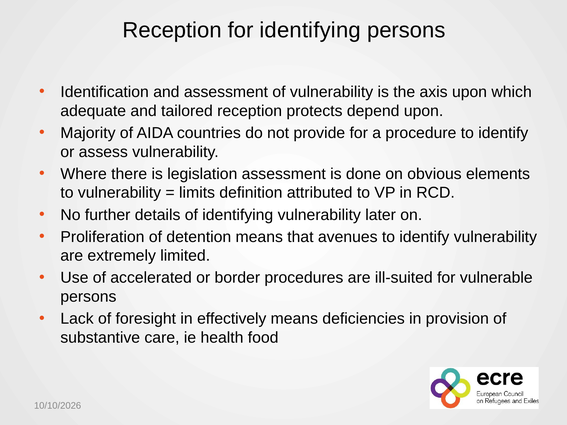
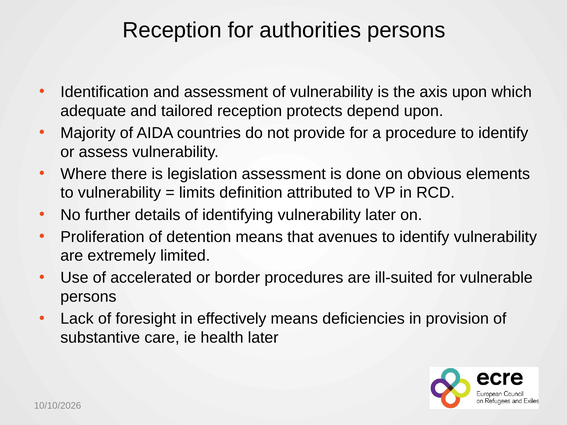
for identifying: identifying -> authorities (310, 30)
health food: food -> later (263, 338)
